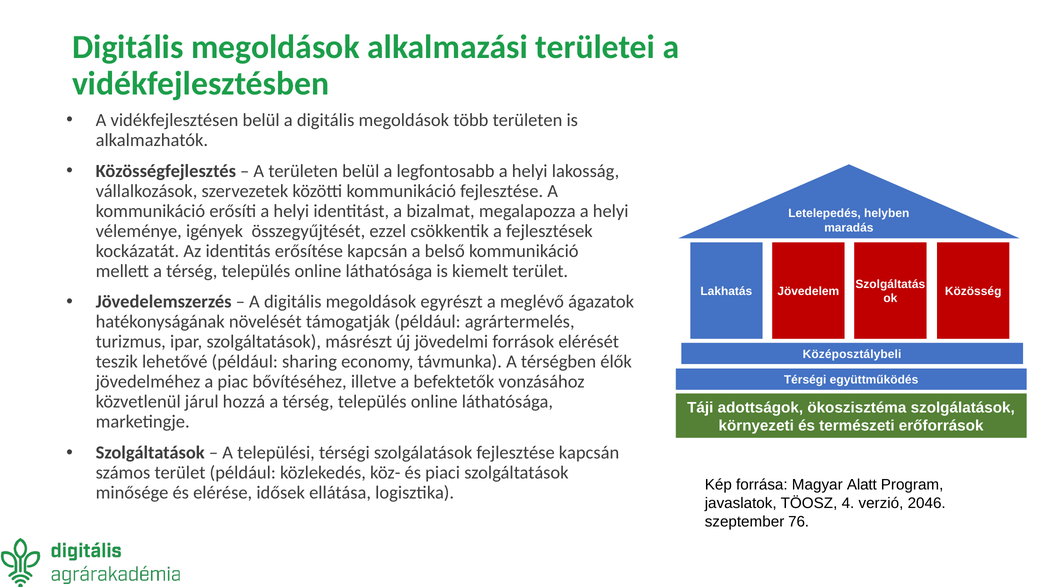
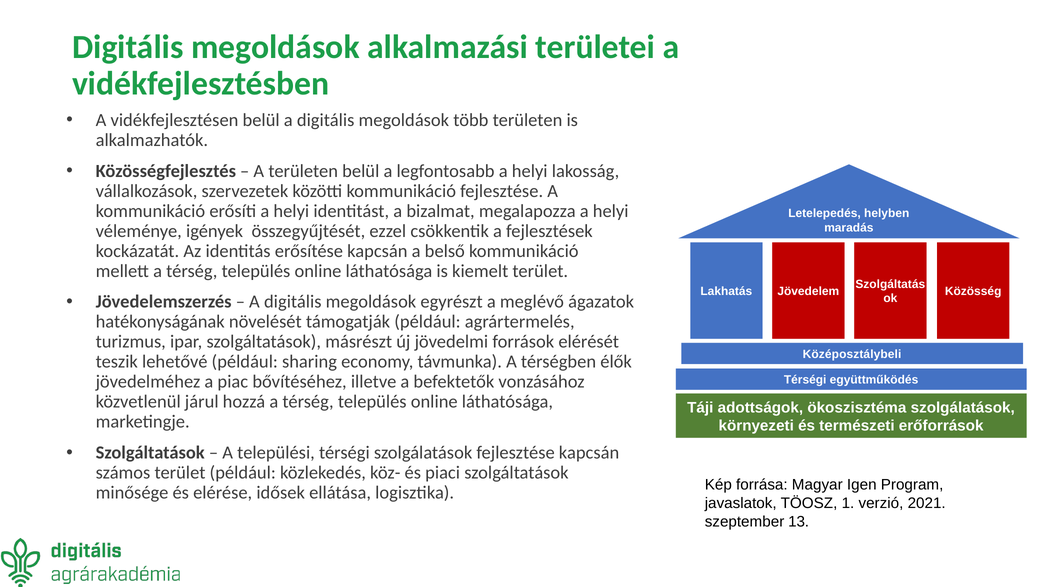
Alatt: Alatt -> Igen (862, 485)
4: 4 -> 1 (848, 503)
2046: 2046 -> 2021 (927, 503)
76: 76 -> 13 (799, 521)
